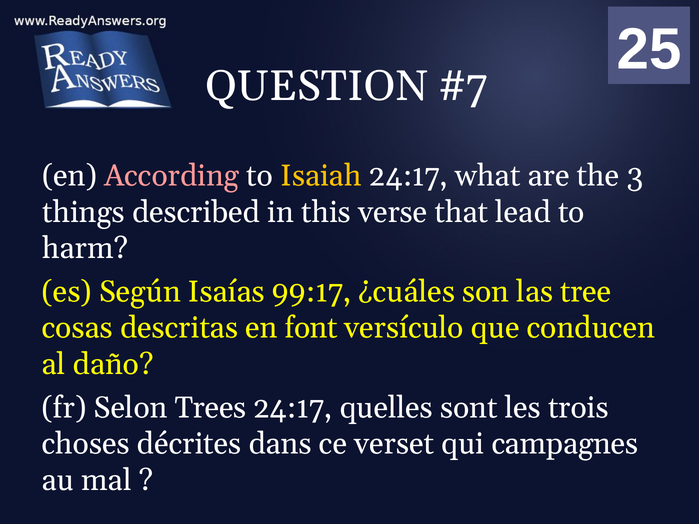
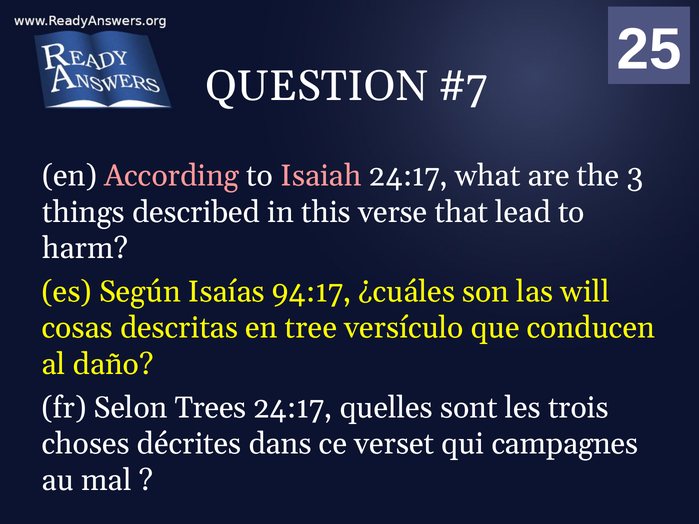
Isaiah colour: yellow -> pink (321, 176)
99:17: 99:17 -> 94:17 (312, 292)
tree: tree -> will (585, 292)
font: font -> tree (311, 328)
